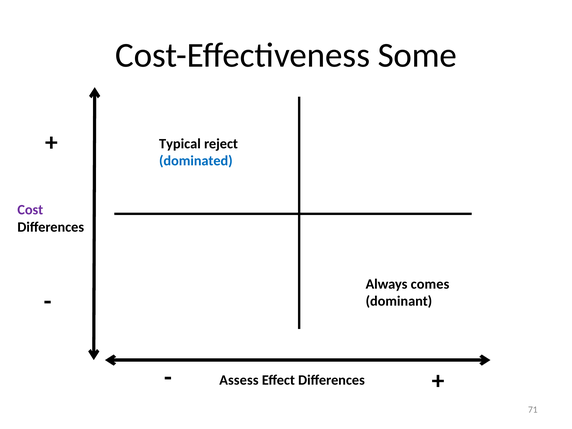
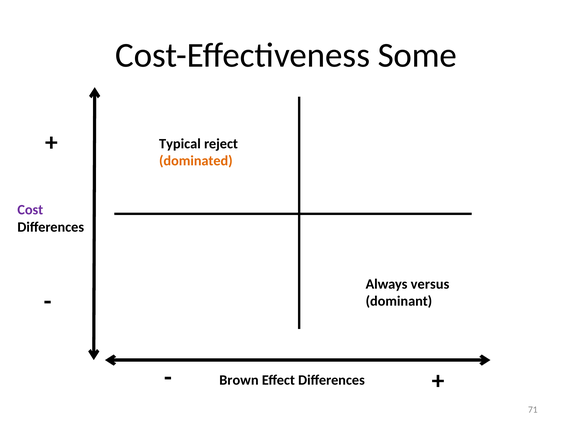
dominated colour: blue -> orange (196, 161)
comes: comes -> versus (430, 284)
Assess: Assess -> Brown (239, 380)
